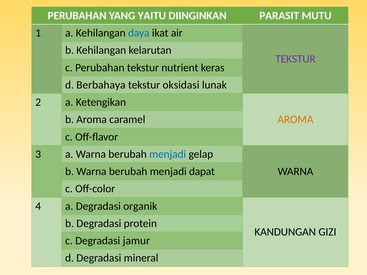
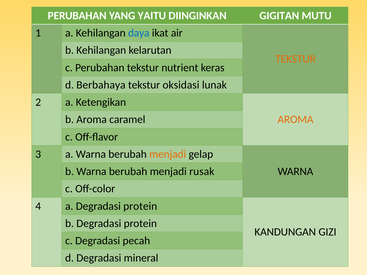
PARASIT: PARASIT -> GIGITAN (279, 16)
TEKSTUR colour: purple -> orange (295, 59)
menjadi colour: blue -> orange (168, 154)
dapat: dapat -> rusak (202, 172)
a Degradasi organik: organik -> protein (140, 206)
jamur: jamur -> pecah (136, 241)
